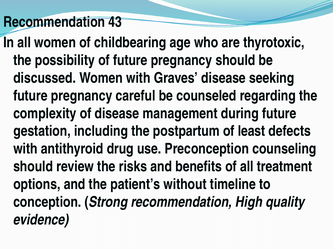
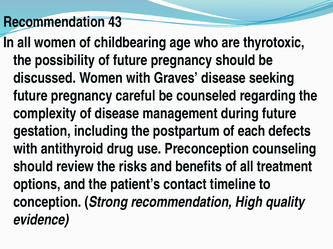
least: least -> each (252, 132)
without: without -> contact (185, 185)
